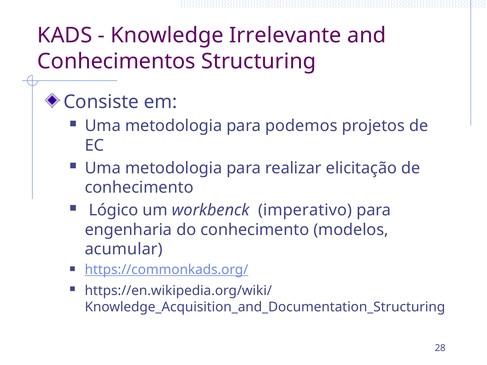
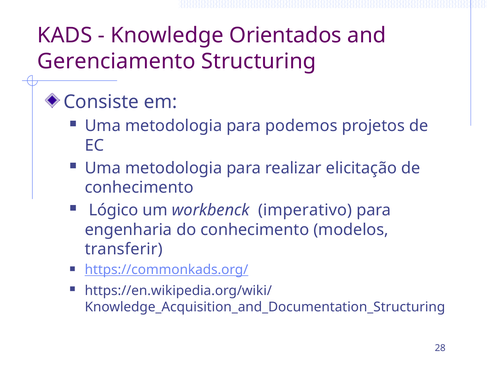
Irrelevante: Irrelevante -> Orientados (285, 35)
Conhecimentos: Conhecimentos -> Gerenciamento (116, 61)
acumular: acumular -> transferir (124, 249)
